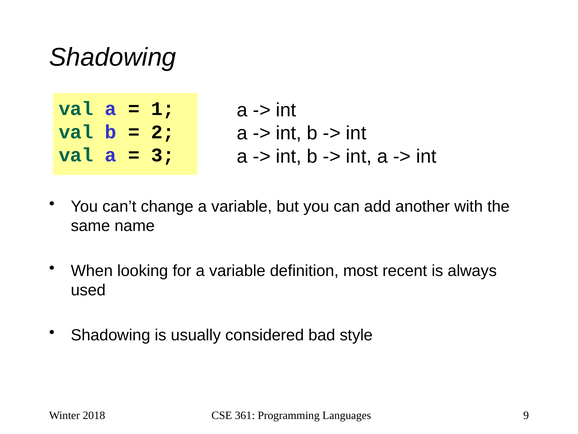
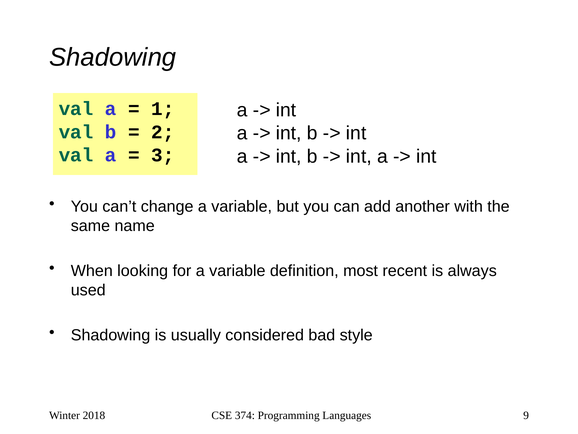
361: 361 -> 374 (245, 415)
